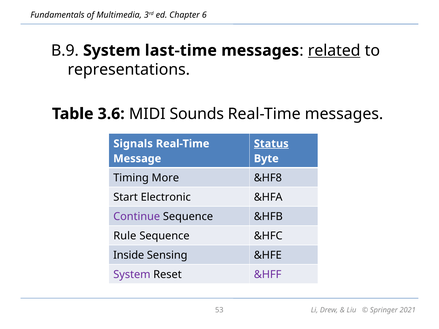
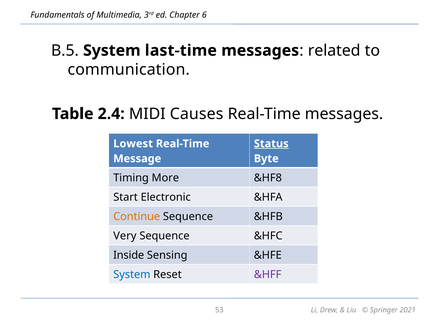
B.9: B.9 -> B.5 (65, 51)
related underline: present -> none (334, 51)
representations: representations -> communication (129, 70)
3.6: 3.6 -> 2.4 (111, 114)
Sounds: Sounds -> Causes (197, 114)
Signals: Signals -> Lowest (133, 144)
Continue colour: purple -> orange (137, 217)
Rule: Rule -> Very (125, 236)
System colour: purple -> blue (132, 275)
